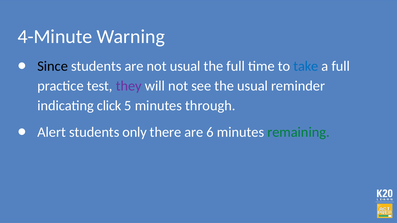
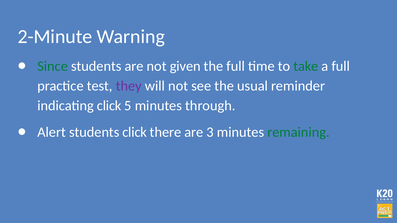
4-Minute: 4-Minute -> 2-Minute (55, 37)
Since colour: black -> green (53, 66)
not usual: usual -> given (185, 66)
take colour: blue -> green (306, 66)
students only: only -> click (135, 132)
6: 6 -> 3 (210, 132)
